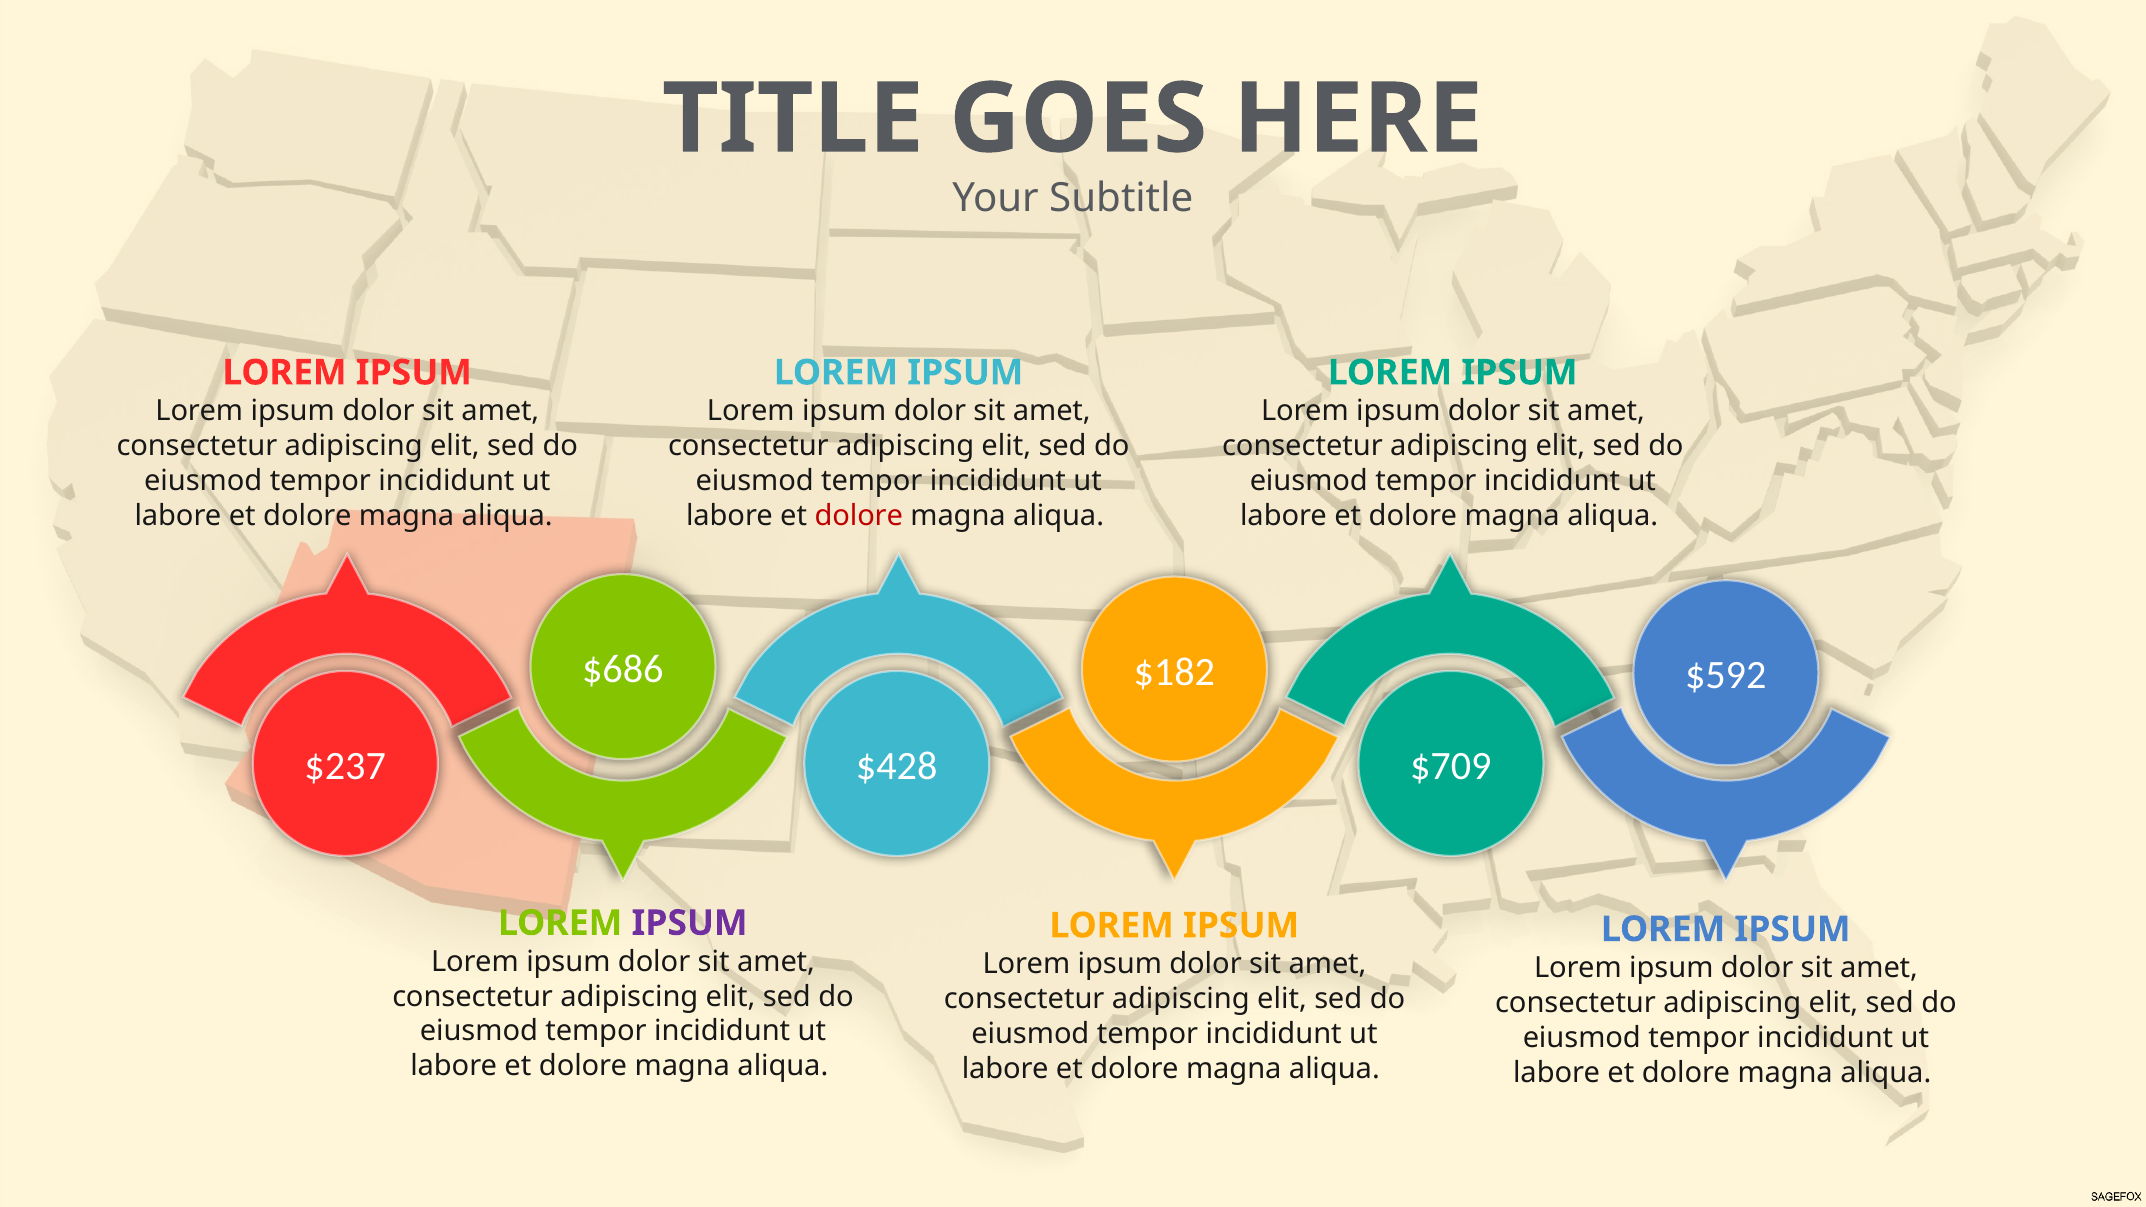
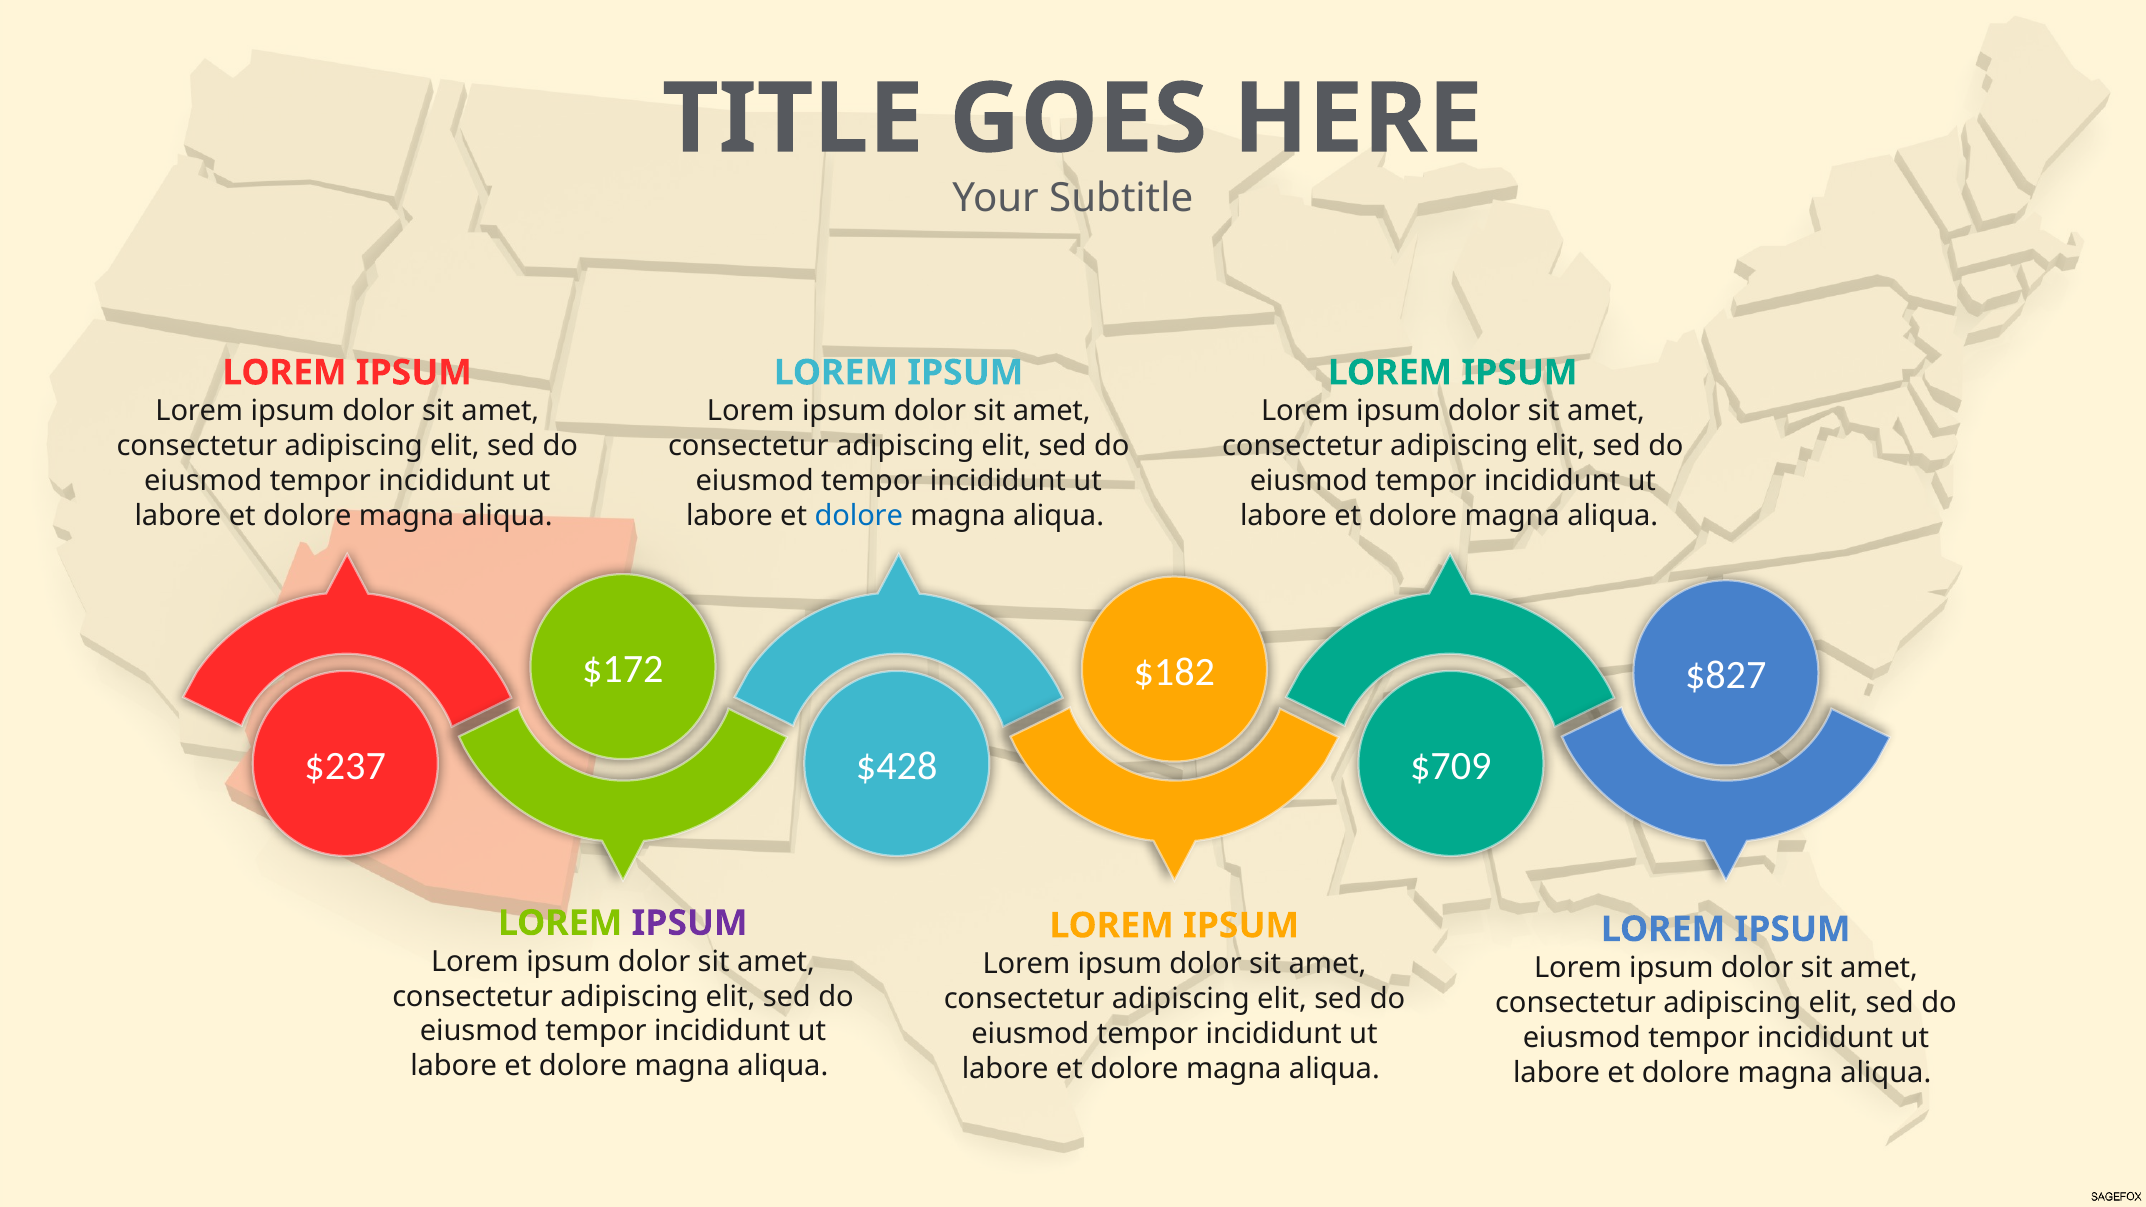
dolore colour: red -> blue (859, 516)
$686: $686 -> $172 (623, 669)
$592: $592 -> $827 (1726, 676)
